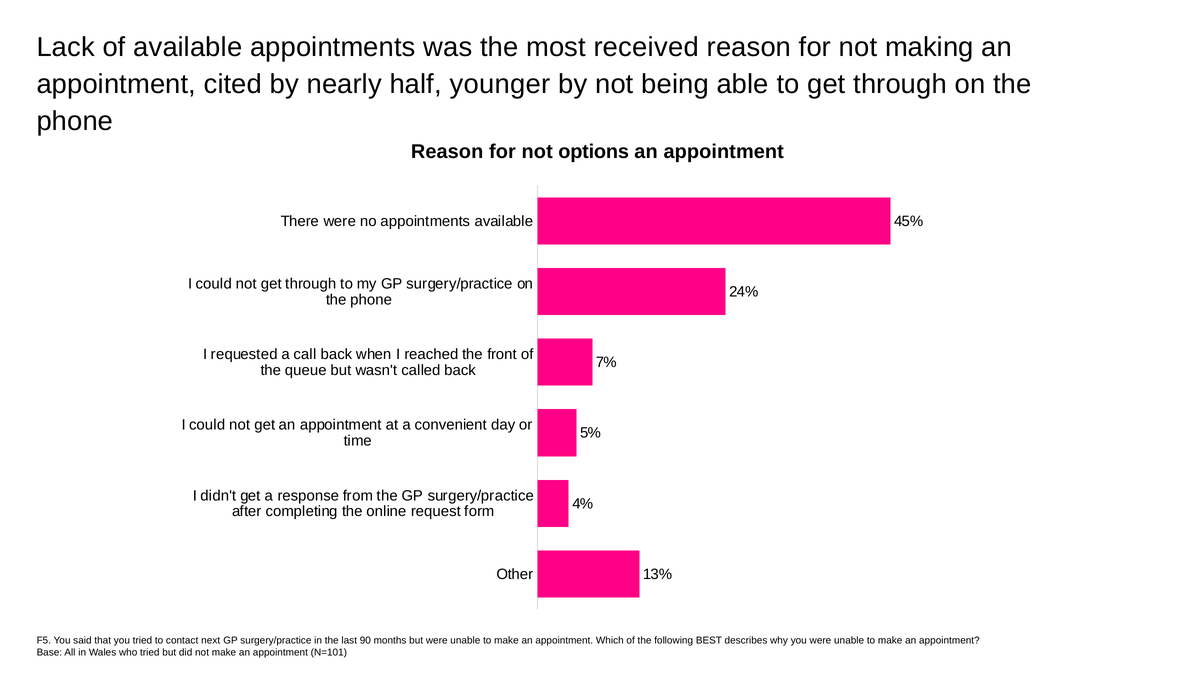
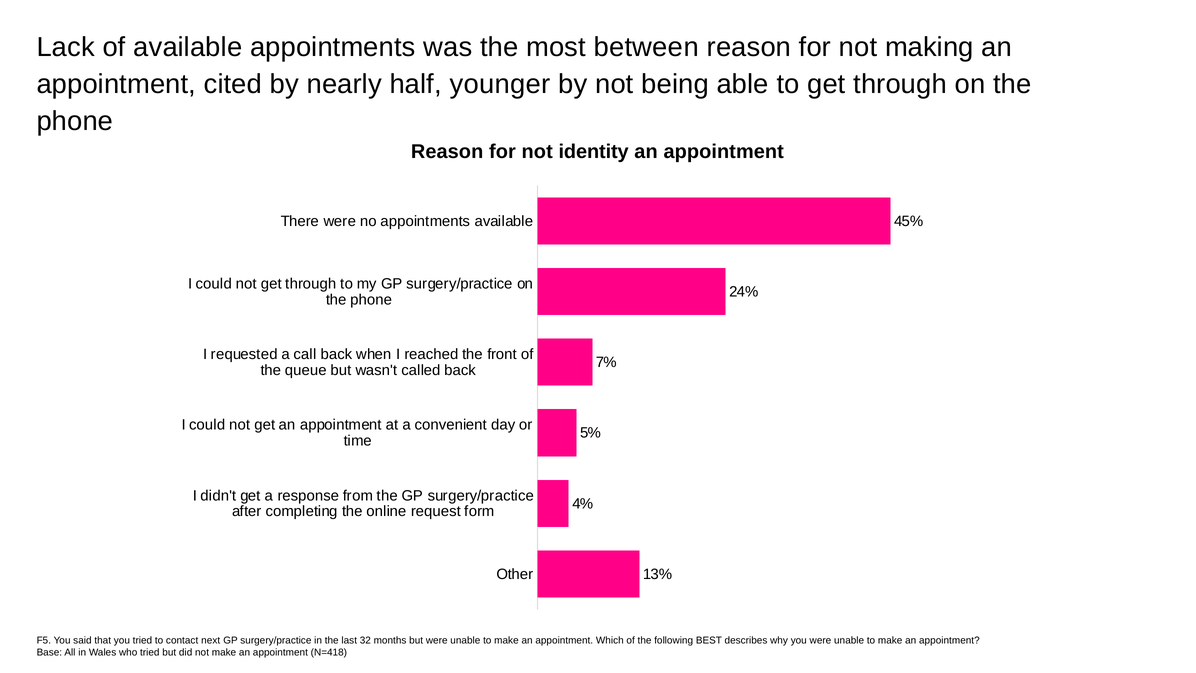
received: received -> between (646, 47)
options: options -> identity (594, 151)
90: 90 -> 32 (365, 640)
N=101: N=101 -> N=418 (329, 652)
